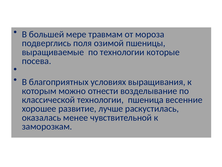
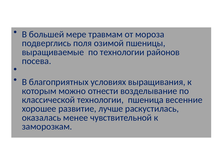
которые: которые -> районов (163, 52)
